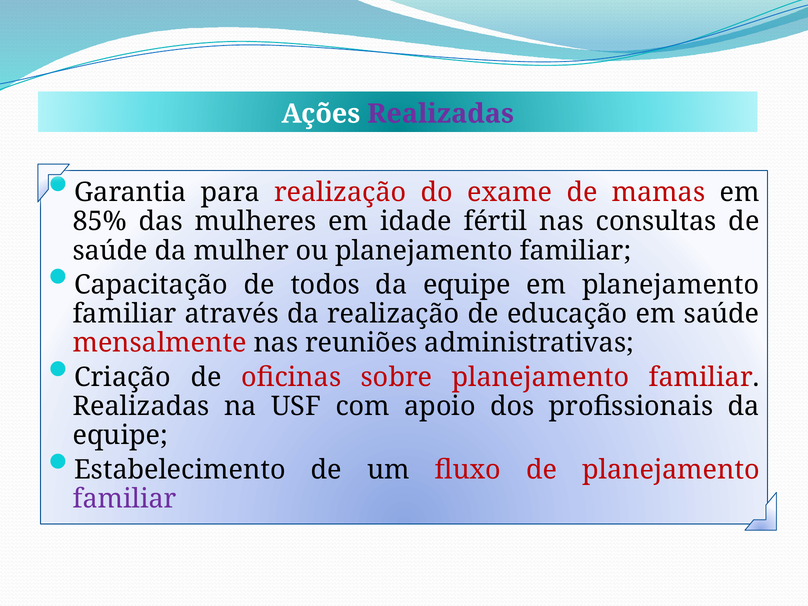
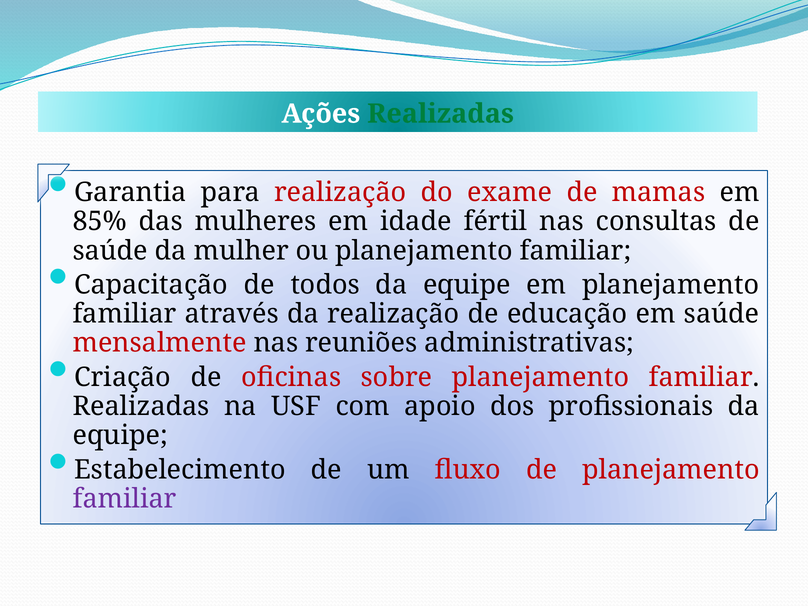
Realizadas colour: purple -> green (441, 114)
